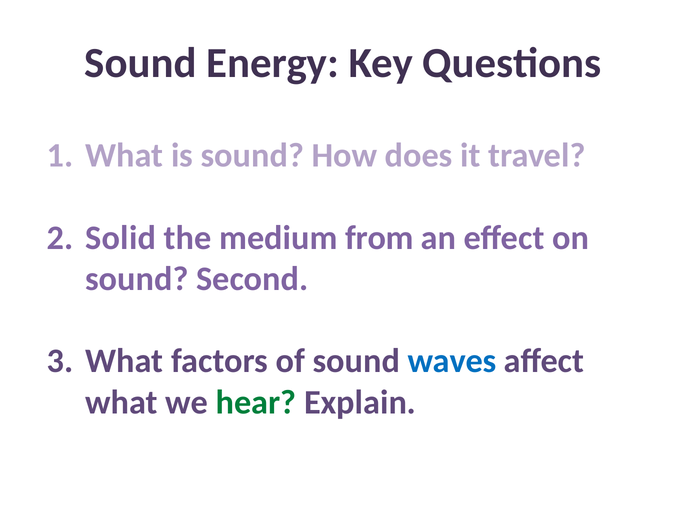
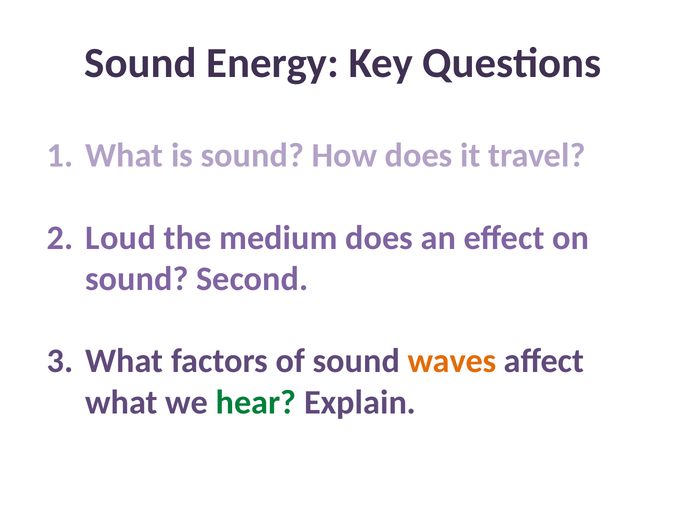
Solid: Solid -> Loud (121, 238)
medium from: from -> does (379, 238)
waves colour: blue -> orange (452, 361)
